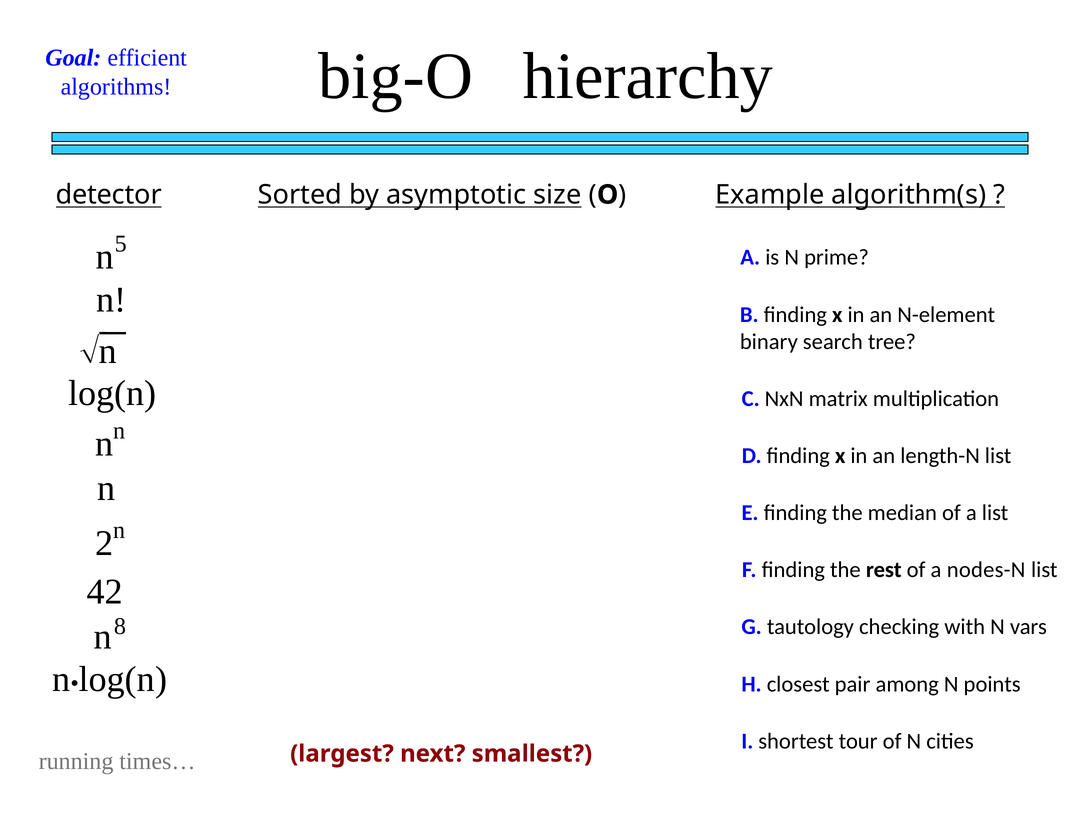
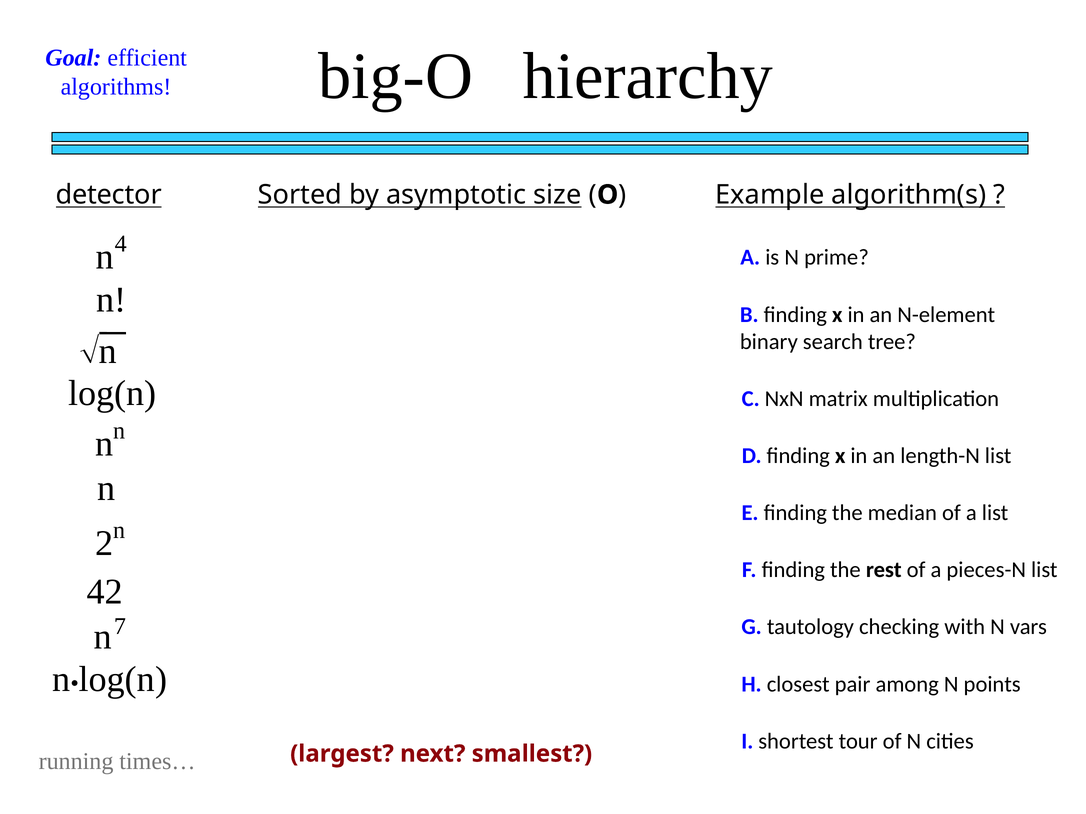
5: 5 -> 4 (121, 244)
nodes-N: nodes-N -> pieces-N (986, 570)
8: 8 -> 7 (120, 627)
